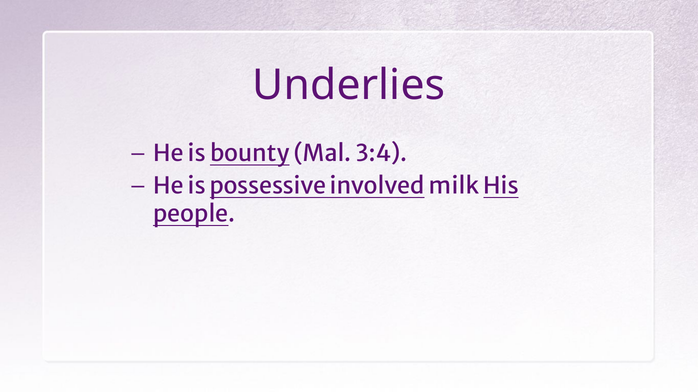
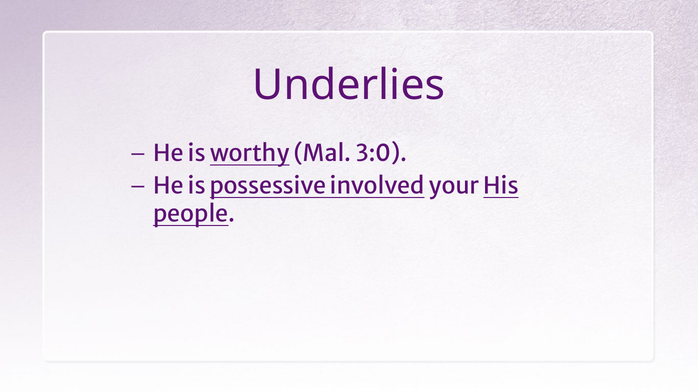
bounty: bounty -> worthy (250, 154)
3:4: 3:4 -> 3:0 (381, 154)
milk: milk -> your (454, 187)
